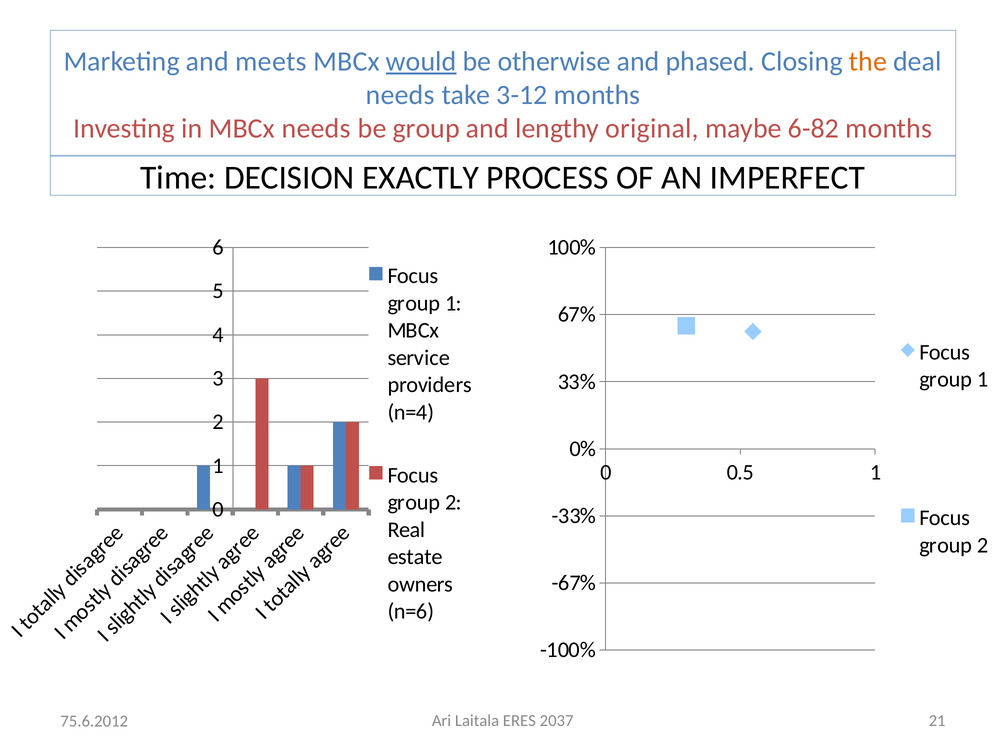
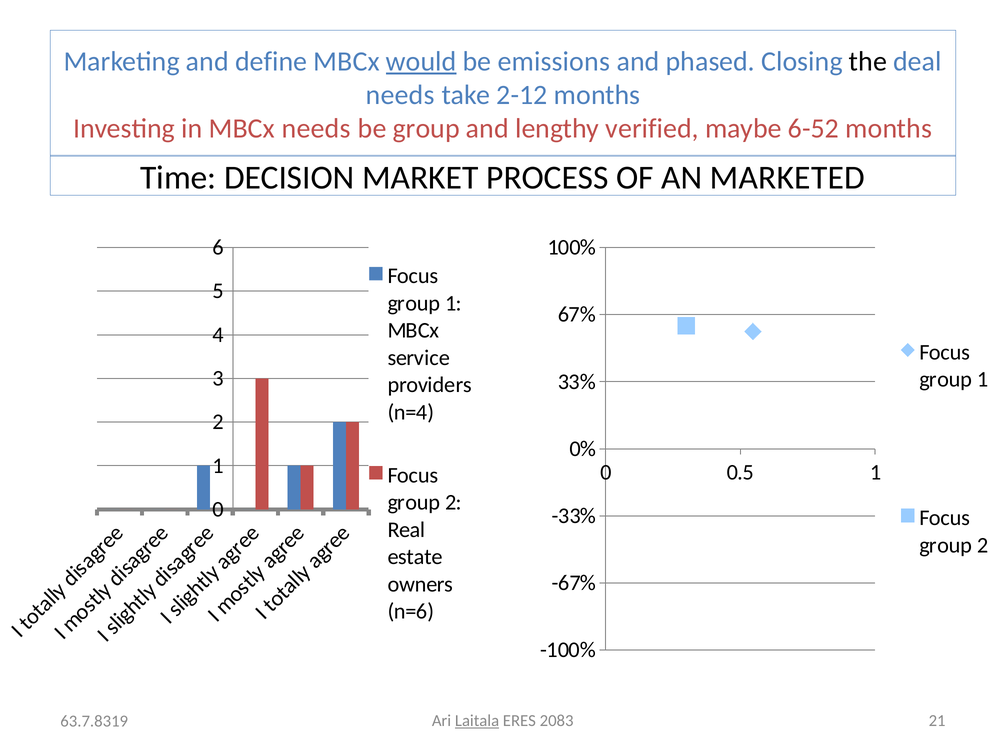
meets: meets -> define (271, 61)
otherwise: otherwise -> emissions (554, 61)
the colour: orange -> black (868, 61)
3-12: 3-12 -> 2-12 (522, 95)
original: original -> verified (652, 129)
6-82: 6-82 -> 6-52 (813, 129)
EXACTLY: EXACTLY -> MARKET (420, 178)
IMPERFECT: IMPERFECT -> MARKETED (787, 178)
Laitala underline: none -> present (477, 720)
2037: 2037 -> 2083 (557, 720)
75.6.2012: 75.6.2012 -> 63.7.8319 (94, 721)
